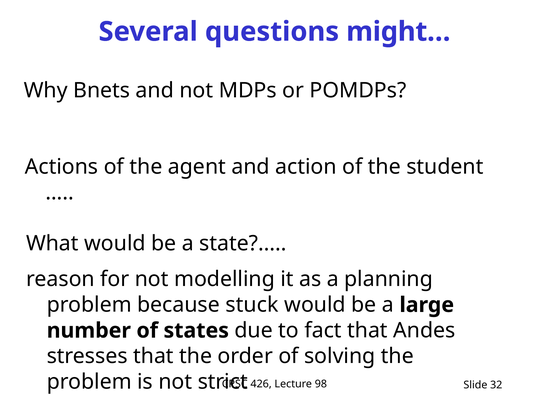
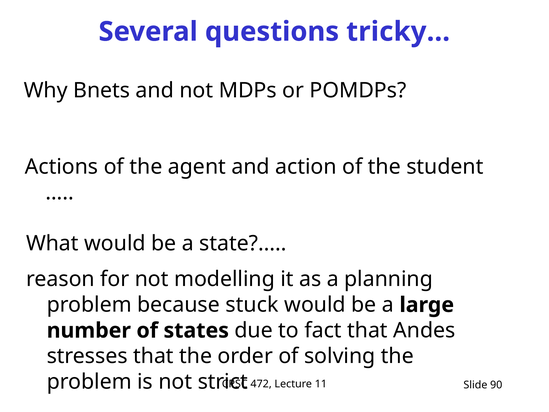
might…: might… -> tricky… (398, 32)
426: 426 -> 472 (261, 384)
98: 98 -> 11 (321, 384)
32: 32 -> 90 (496, 385)
